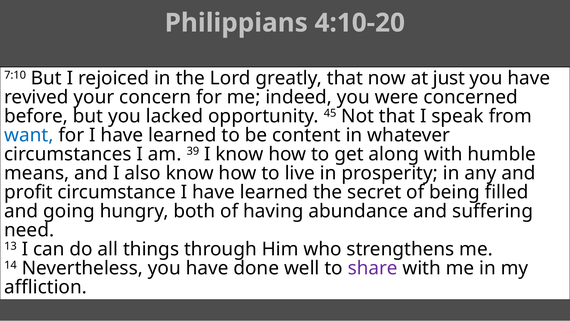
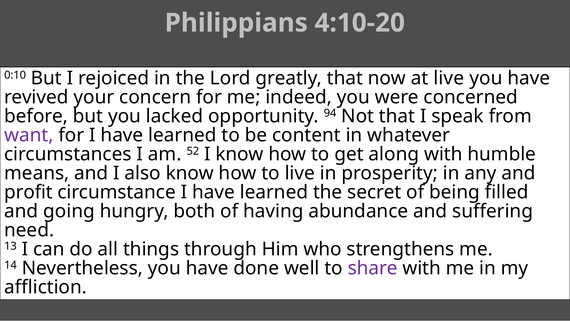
7:10: 7:10 -> 0:10 (15, 75)
at just: just -> live (449, 78)
45: 45 -> 94 (330, 113)
want colour: blue -> purple (29, 135)
39: 39 -> 52 (193, 151)
